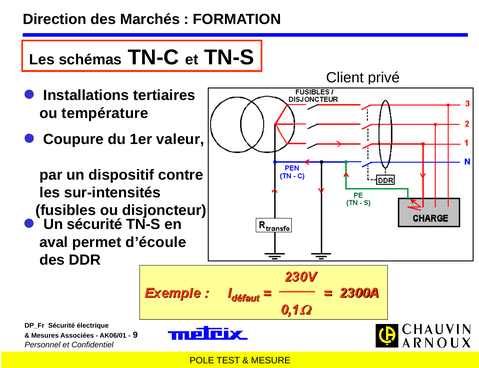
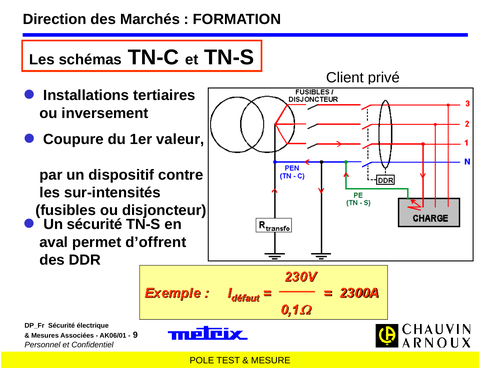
température: température -> inversement (105, 113)
d’écoule: d’écoule -> d’offrent (156, 243)
